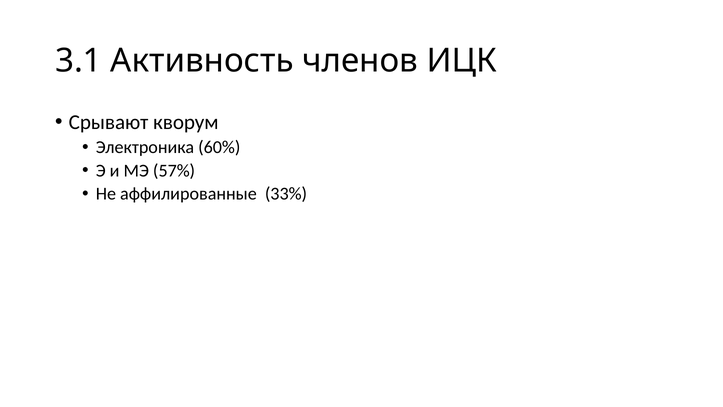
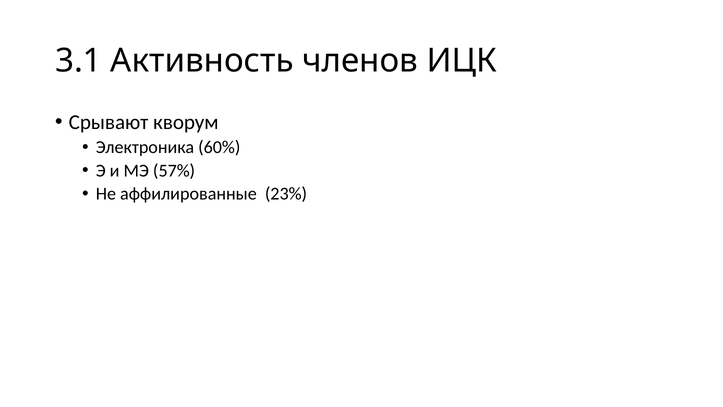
33%: 33% -> 23% (286, 194)
